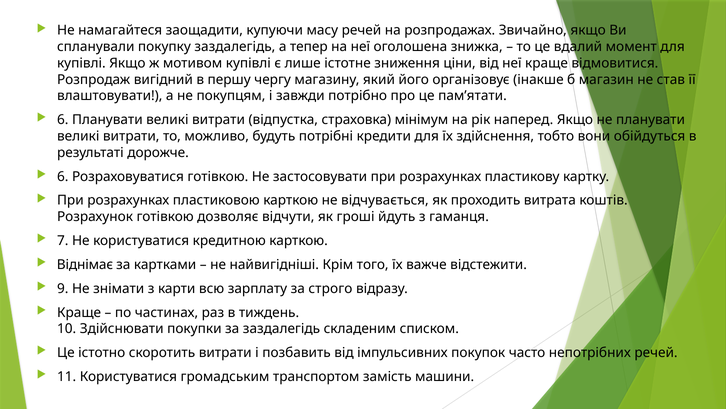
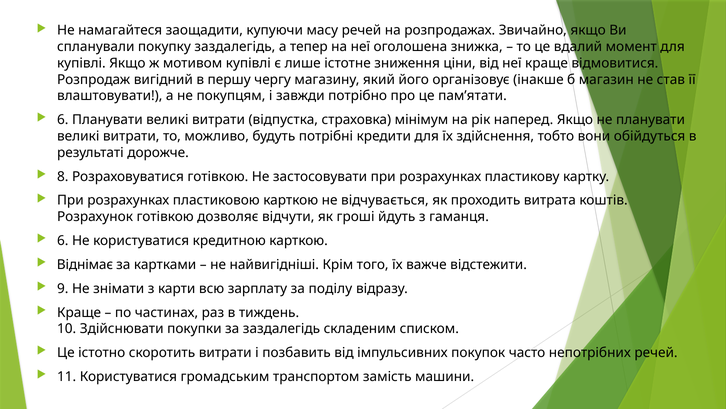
6: 6 -> 8 (63, 176)
7: 7 -> 6 (63, 240)
строго: строго -> поділу (330, 288)
